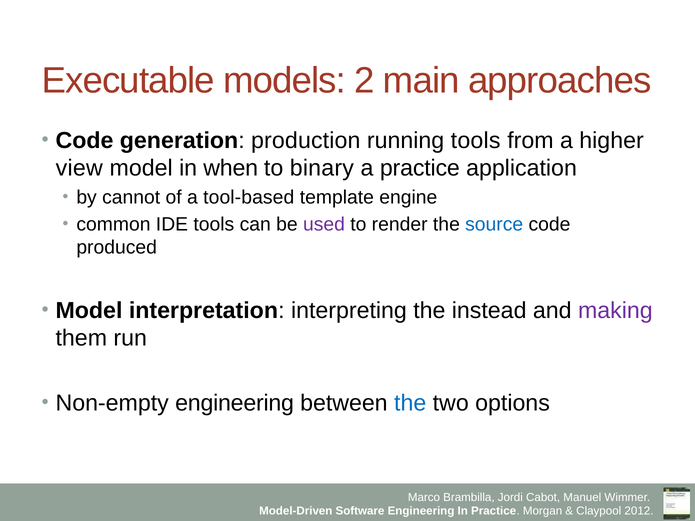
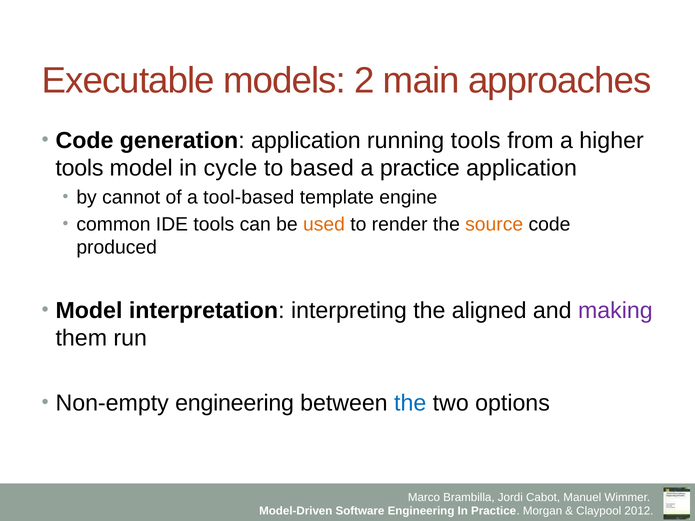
generation production: production -> application (306, 141)
view: view -> tools (79, 168)
when: when -> cycle (230, 168)
binary: binary -> based (322, 168)
used colour: purple -> orange (324, 225)
source colour: blue -> orange (494, 225)
instead: instead -> aligned (489, 311)
